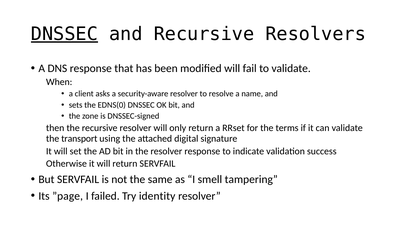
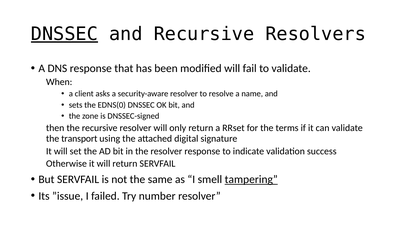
tampering underline: none -> present (251, 179)
”page: ”page -> ”issue (68, 196)
identity: identity -> number (157, 196)
